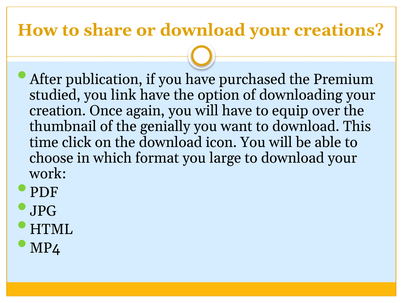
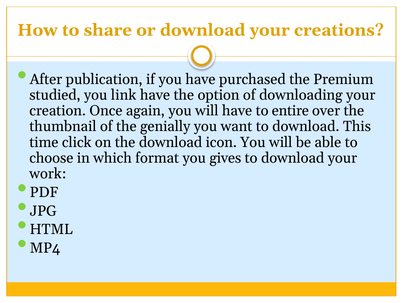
equip: equip -> entire (290, 110)
large: large -> gives (225, 158)
